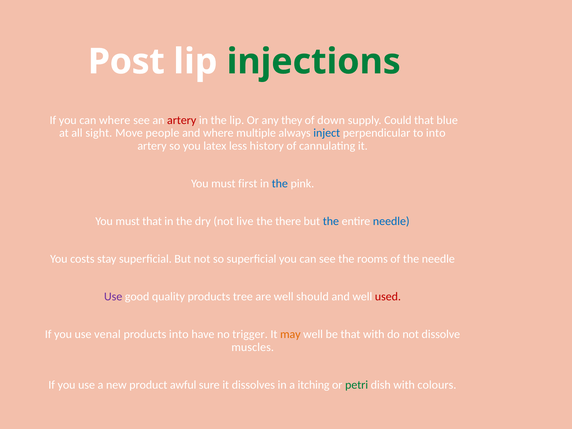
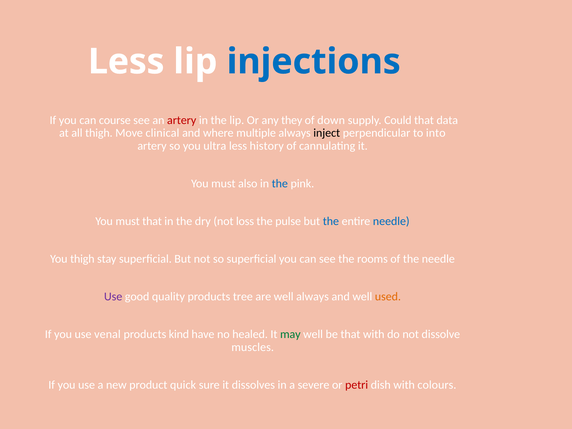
Post: Post -> Less (126, 62)
injections colour: green -> blue (314, 62)
can where: where -> course (115, 120)
blue: blue -> data (447, 120)
all sight: sight -> thigh (99, 133)
people: people -> clinical (162, 133)
inject colour: blue -> black (327, 133)
latex: latex -> ultra (215, 146)
first: first -> also (248, 184)
live: live -> loss (245, 221)
there: there -> pulse (288, 221)
You costs: costs -> thigh (82, 259)
well should: should -> always (313, 297)
used colour: red -> orange (388, 297)
products into: into -> kind (179, 334)
trigger: trigger -> healed (250, 334)
may colour: orange -> green (290, 334)
awful: awful -> quick (183, 385)
itching: itching -> severe (314, 385)
petri colour: green -> red (357, 385)
